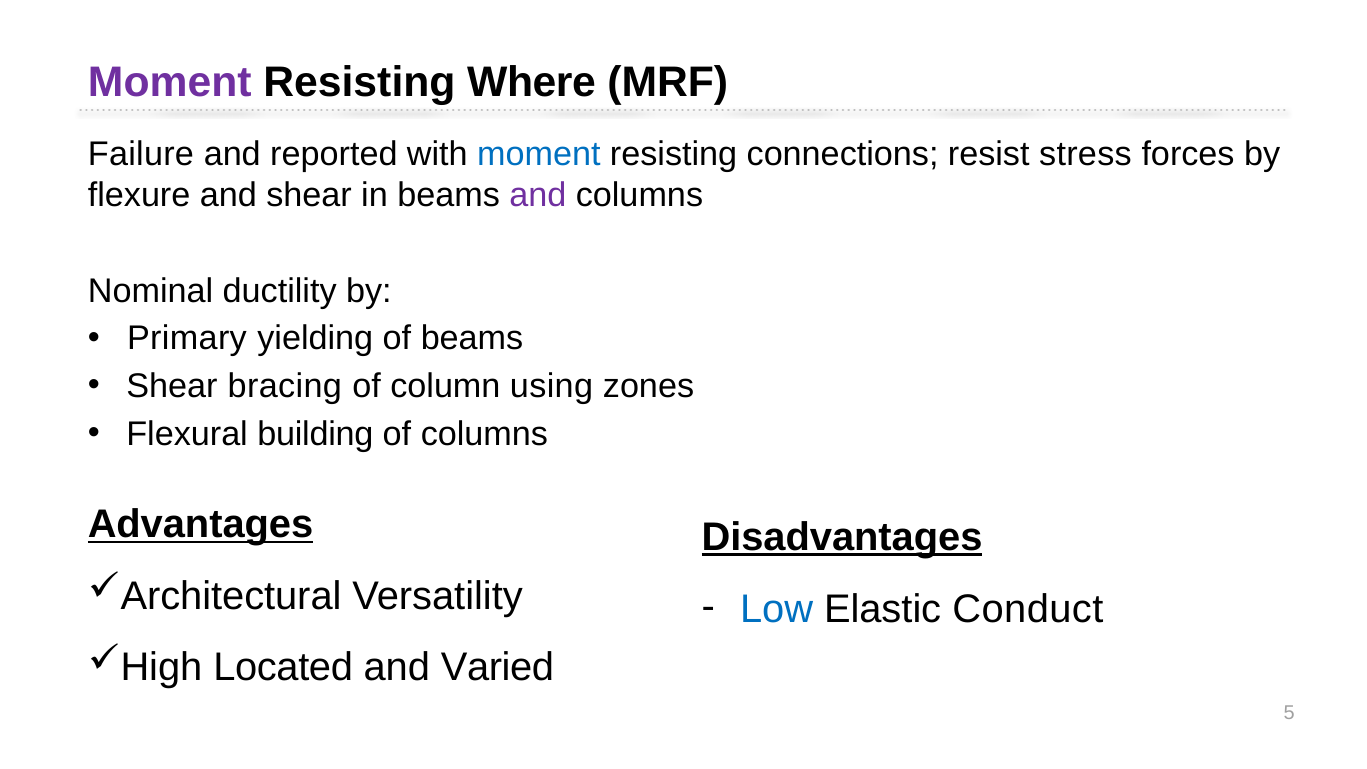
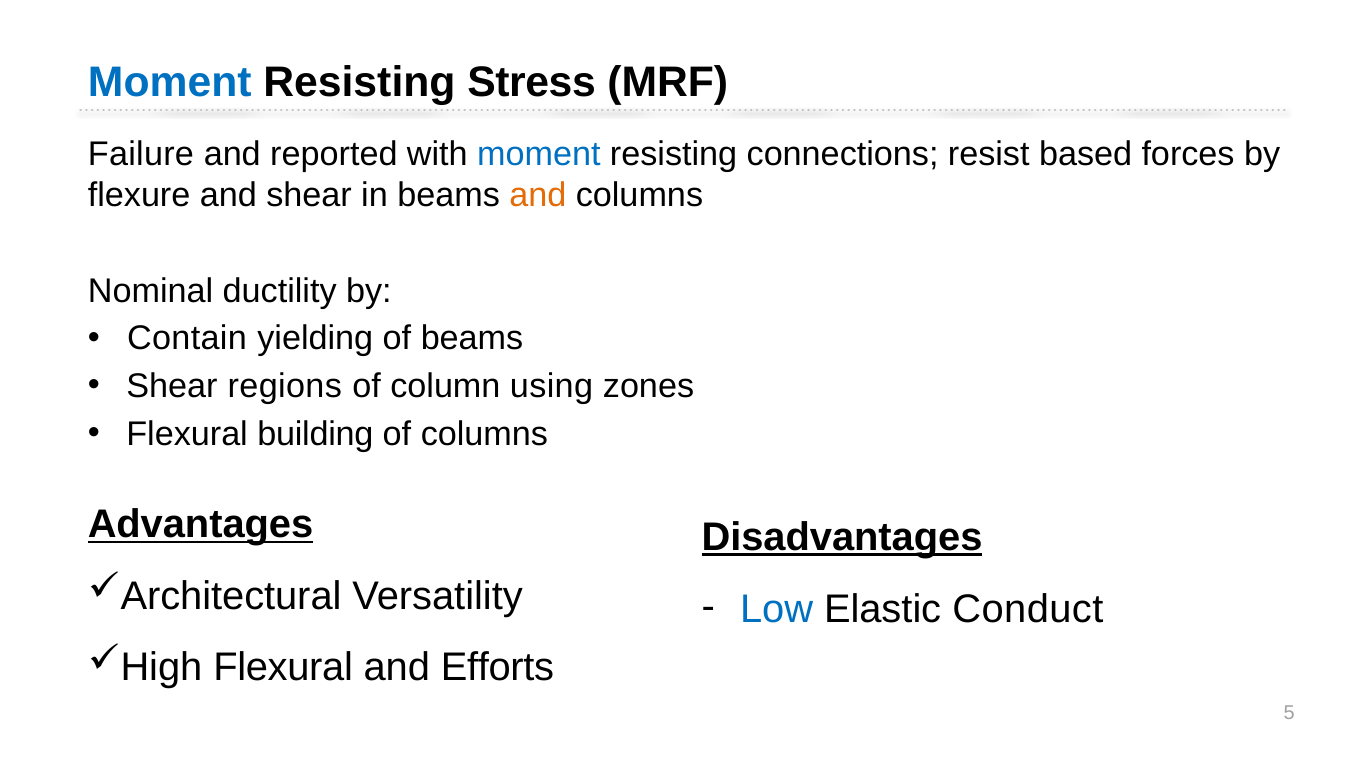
Moment colour: purple -> blue (170, 82)
Where: Where -> Stress (532, 82)
stress: stress -> based (1086, 154)
and colour: purple -> orange (538, 195)
Primary: Primary -> Contain (187, 339)
bracing: bracing -> regions (285, 386)
Located: Located -> Flexural (283, 668)
Varied: Varied -> Efforts (497, 668)
